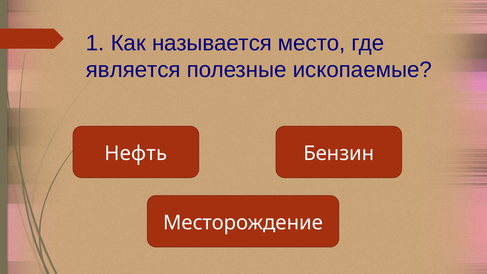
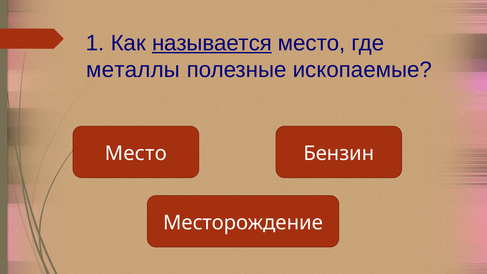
называется underline: none -> present (212, 43)
является: является -> металлы (133, 70)
Нефть: Нефть -> Место (136, 153)
